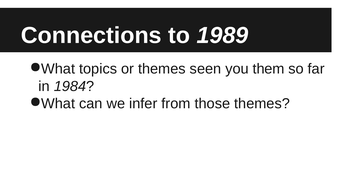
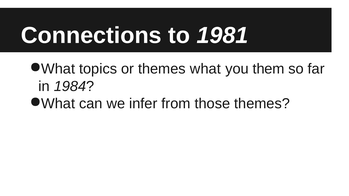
1989: 1989 -> 1981 (223, 36)
seen: seen -> what (205, 69)
